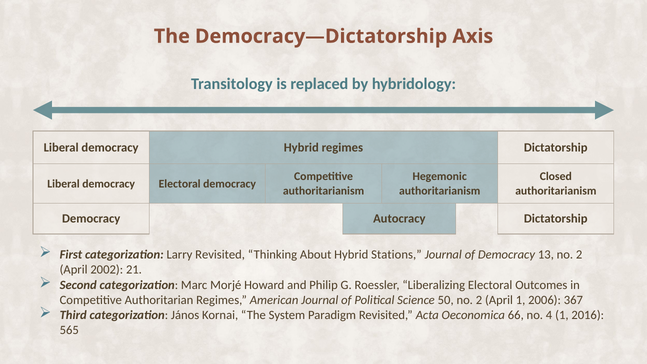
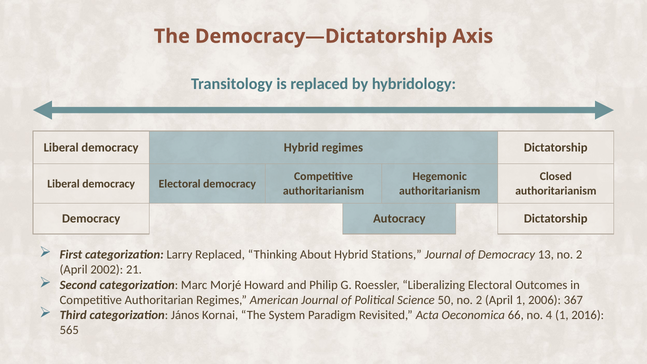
Larry Revisited: Revisited -> Replaced (220, 255)
